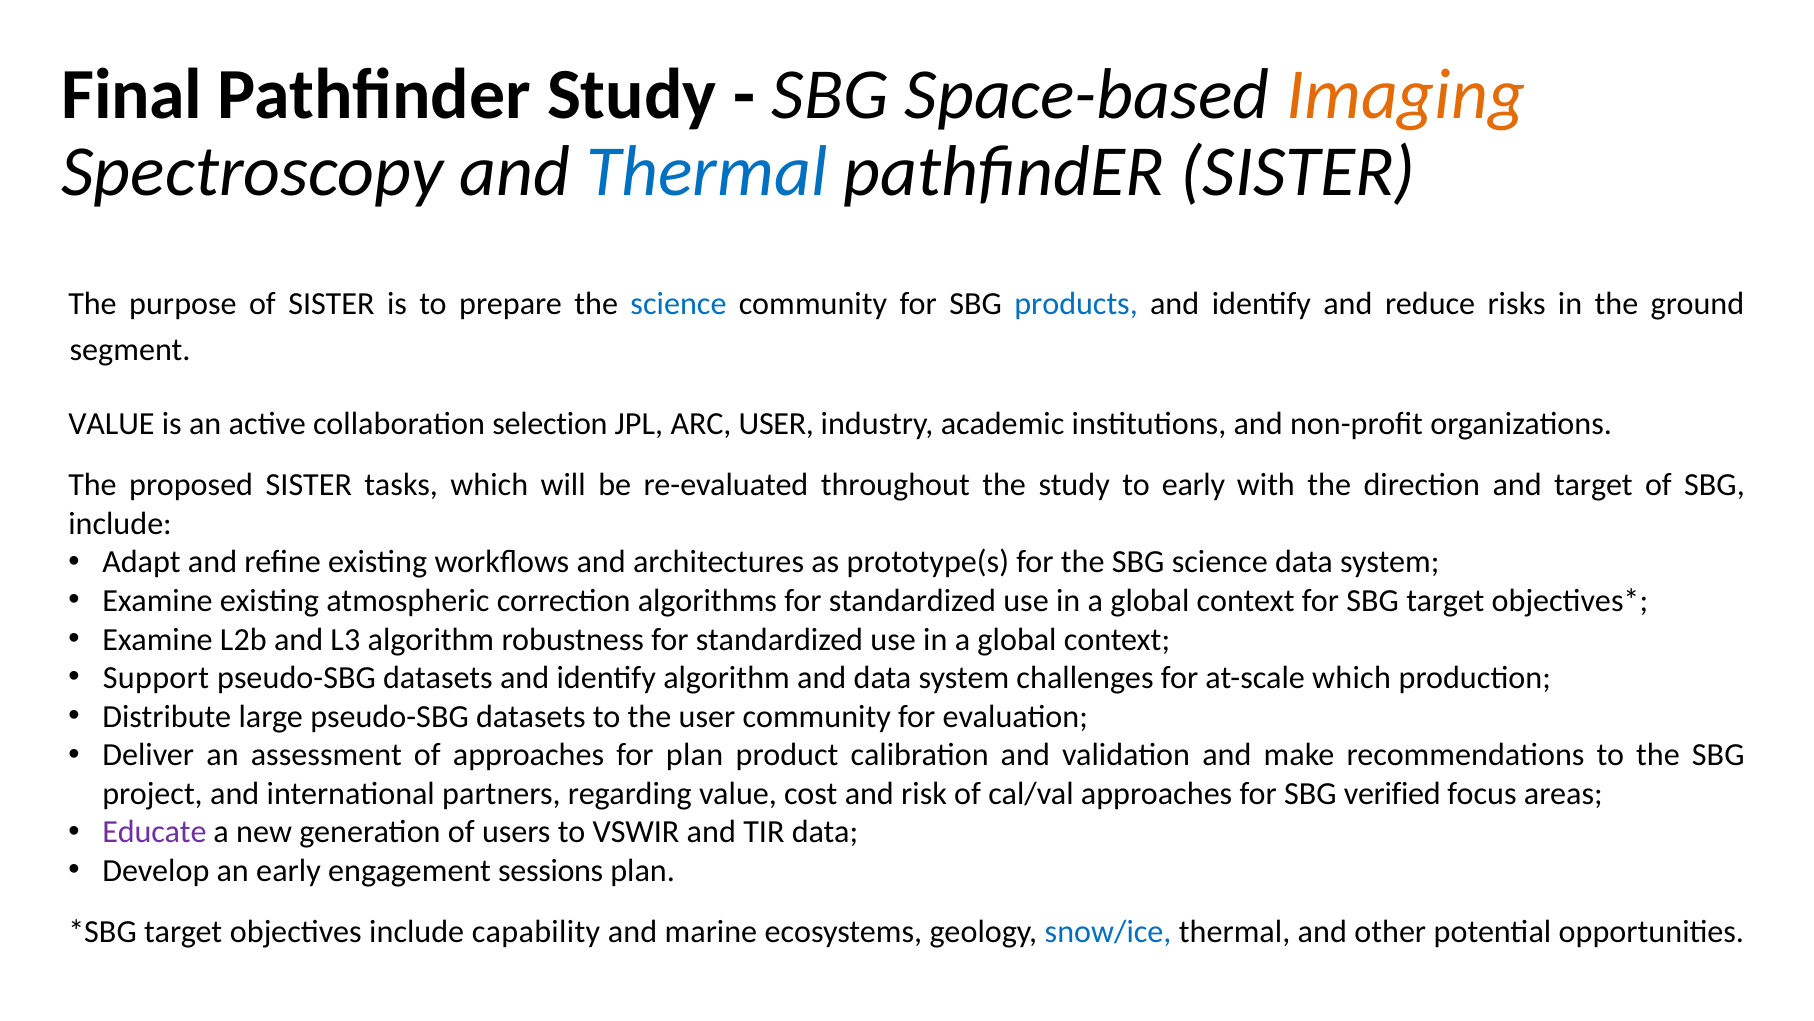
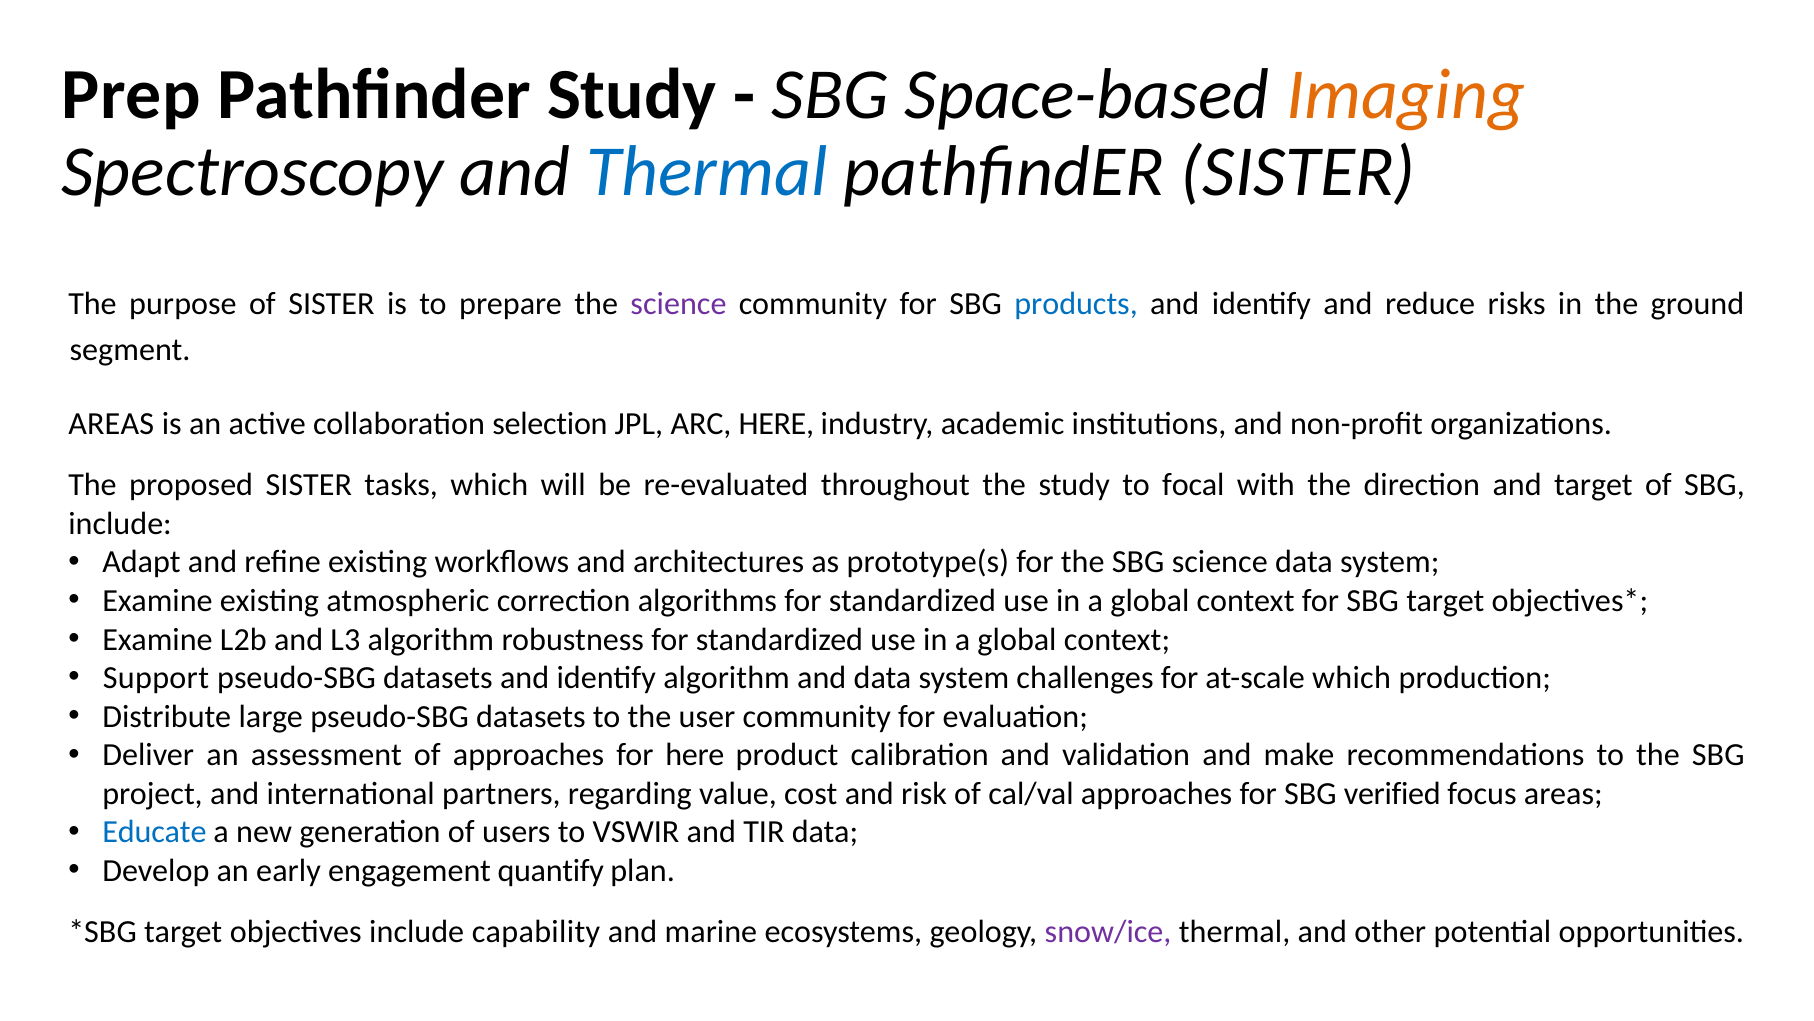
Final: Final -> Prep (131, 94)
science colour: blue -> purple (678, 304)
VALUE: VALUE -> AREAS (111, 423)
ARC USER: USER -> HERE (776, 423)
to early: early -> focal (1193, 485)
for plan: plan -> here (695, 755)
Educate colour: purple -> blue (154, 832)
sessions: sessions -> quantify (551, 870)
snow/ice colour: blue -> purple (1108, 932)
